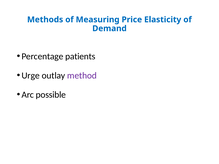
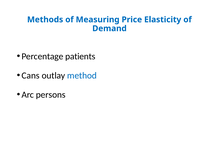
Urge: Urge -> Cans (31, 76)
method colour: purple -> blue (82, 76)
possible: possible -> persons (51, 95)
